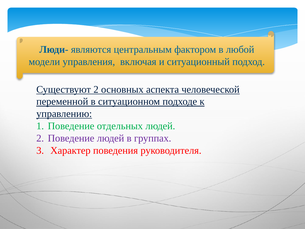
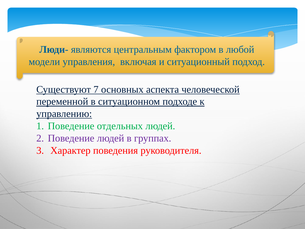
Существуют 2: 2 -> 7 (96, 89)
